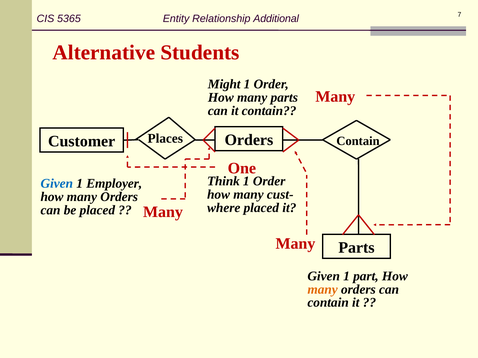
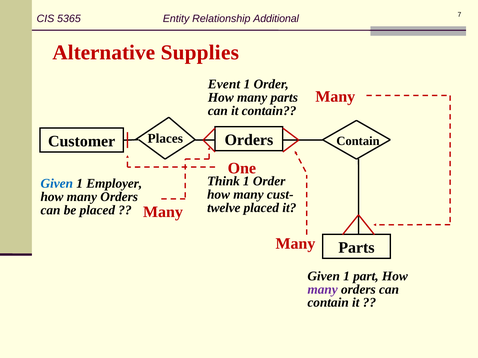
Students: Students -> Supplies (200, 52)
Might: Might -> Event (224, 84)
where: where -> twelve (224, 208)
many colour: orange -> purple (323, 290)
